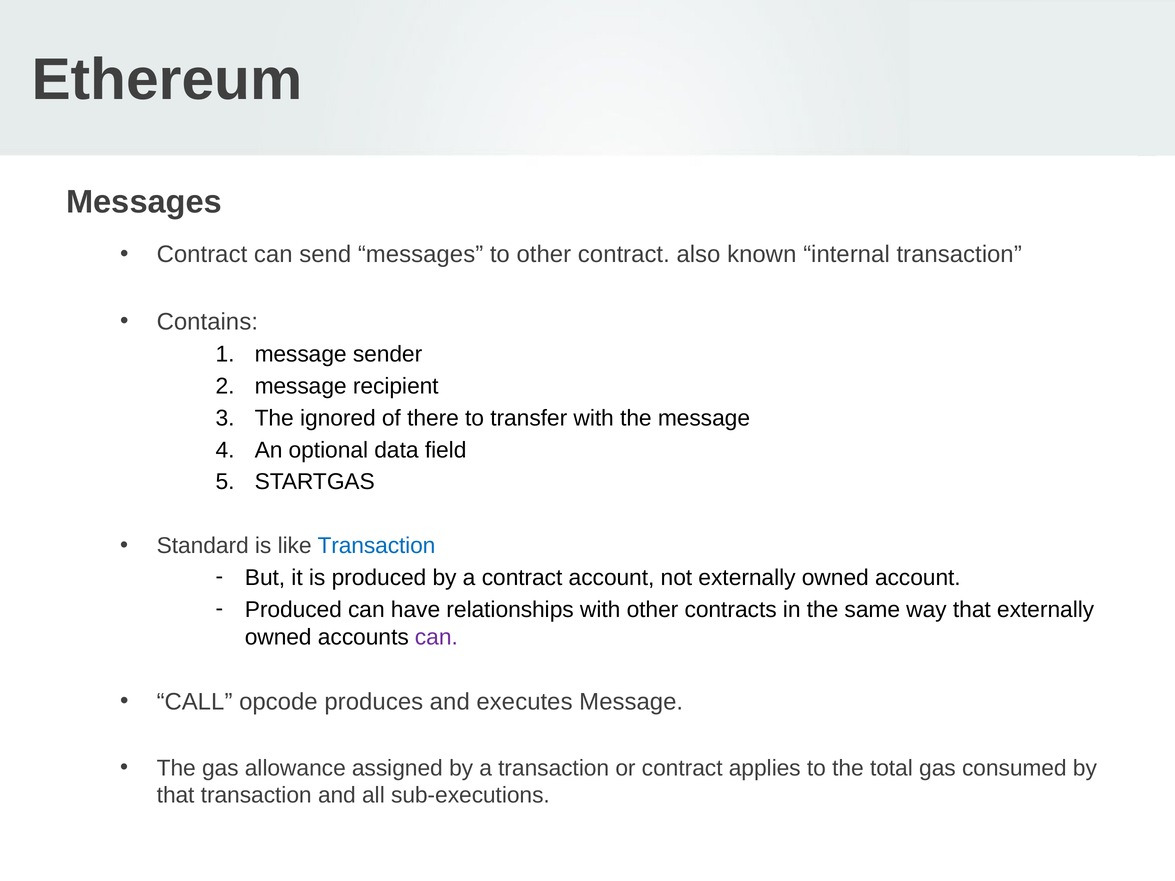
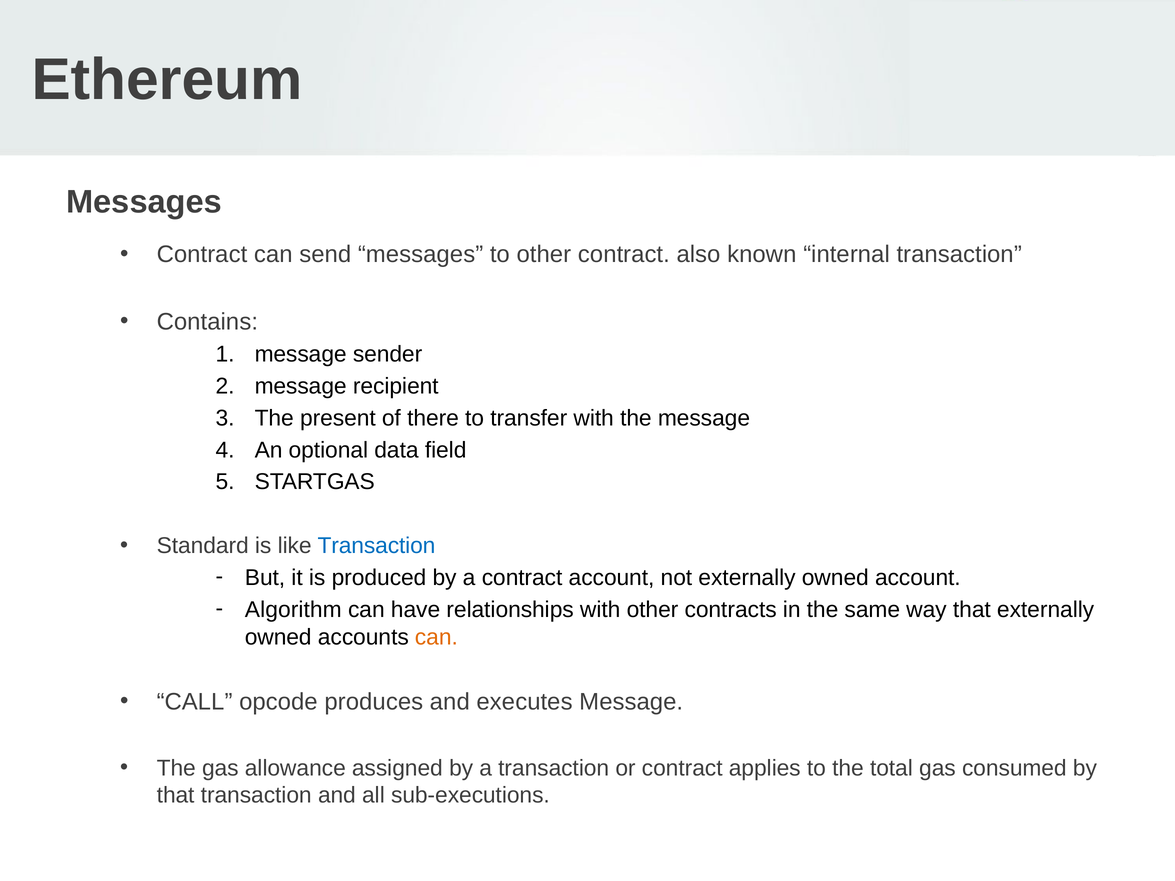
ignored: ignored -> present (338, 418)
Produced: Produced -> Algorithm (293, 610)
can colour: purple -> orange (436, 637)
